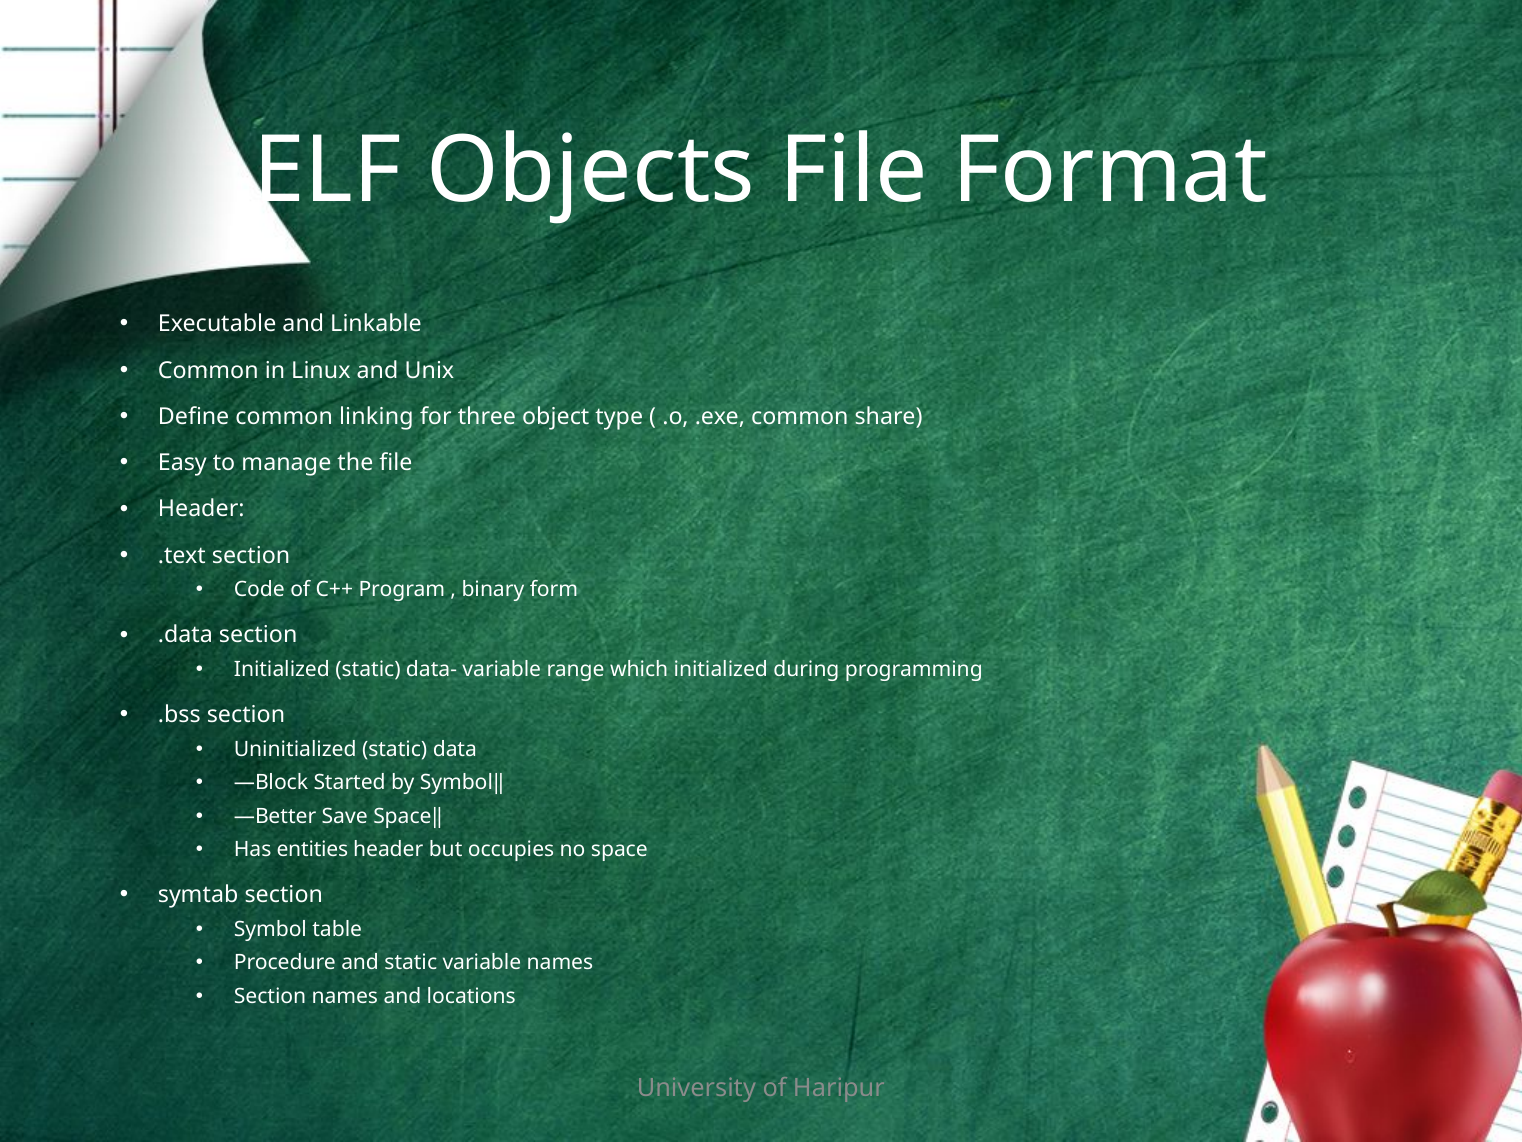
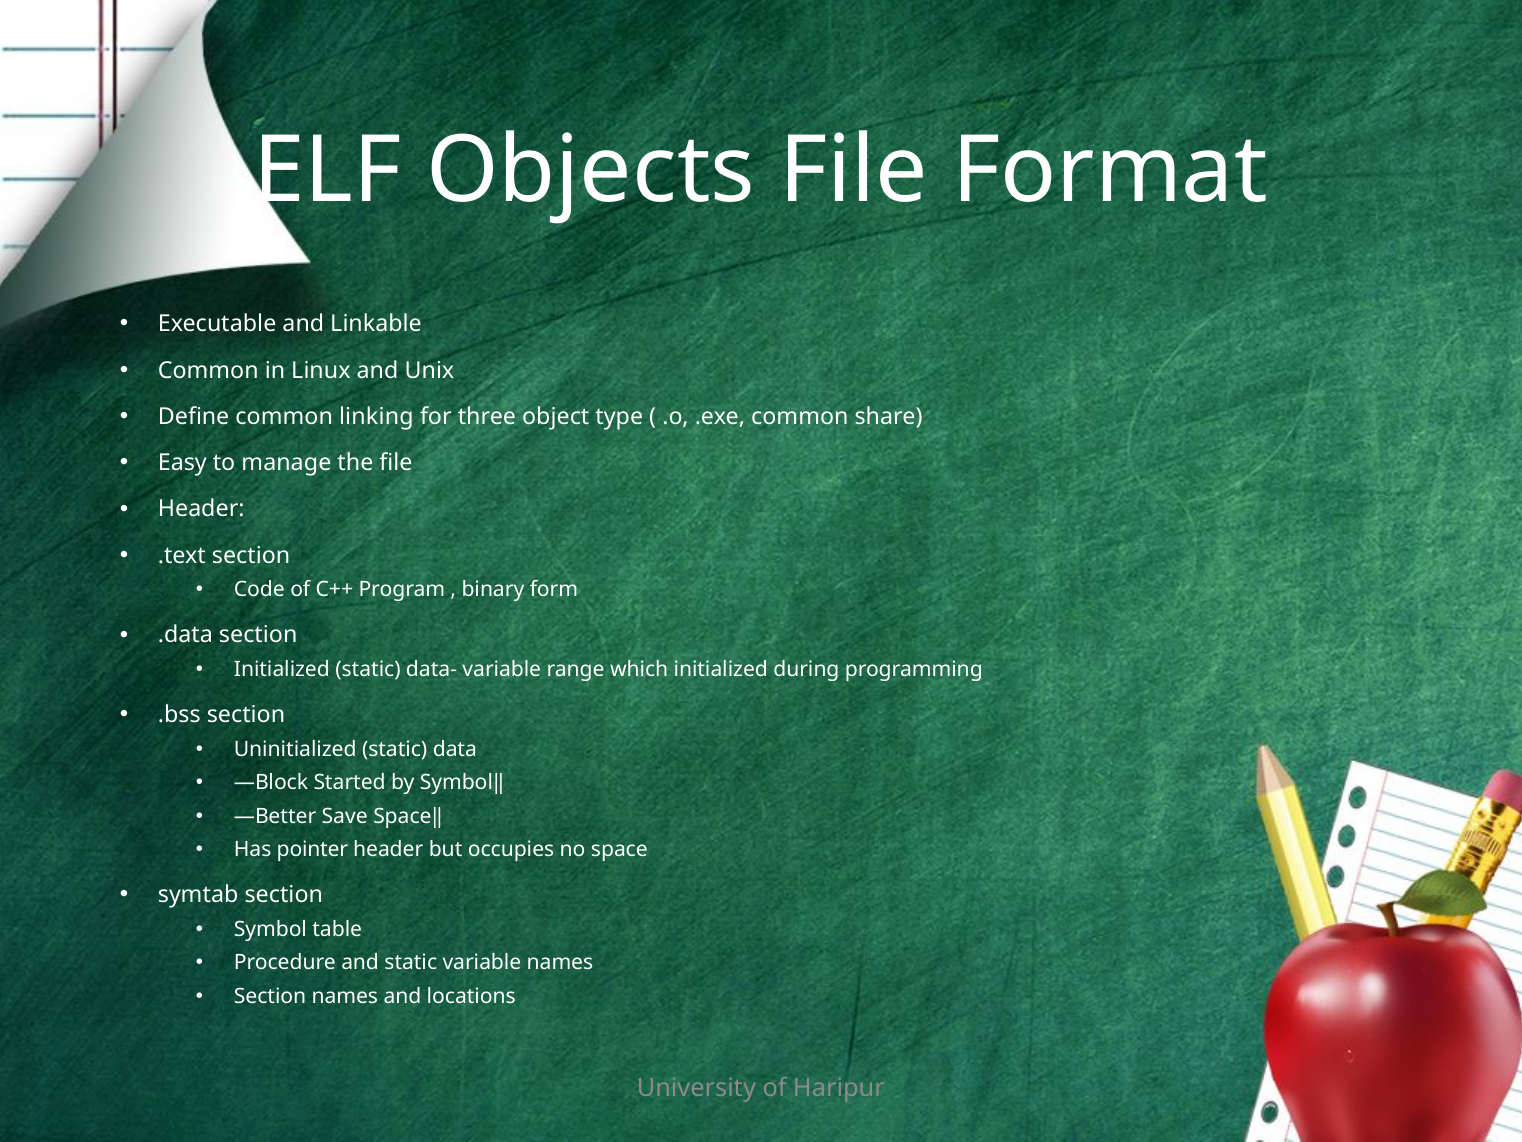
entities: entities -> pointer (312, 849)
